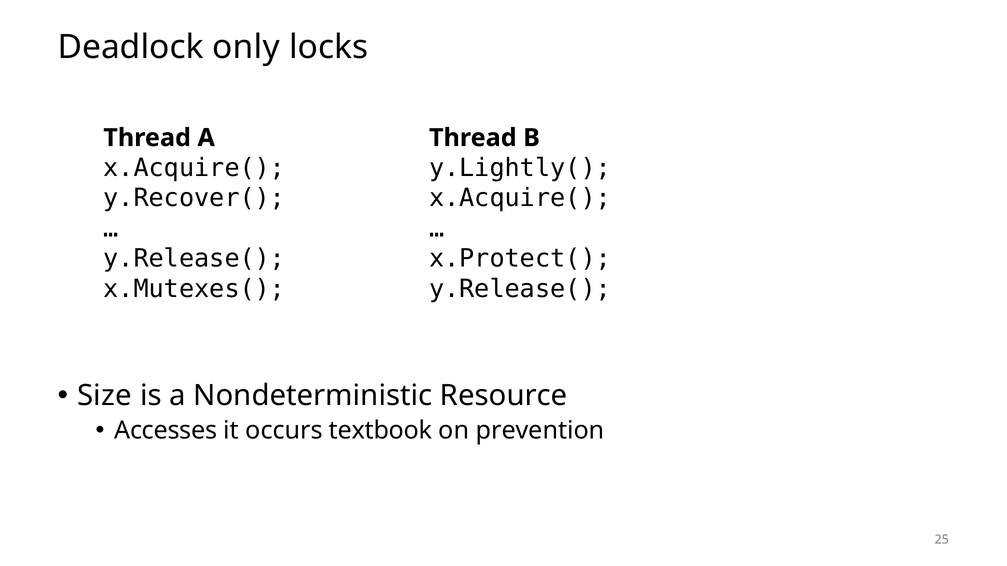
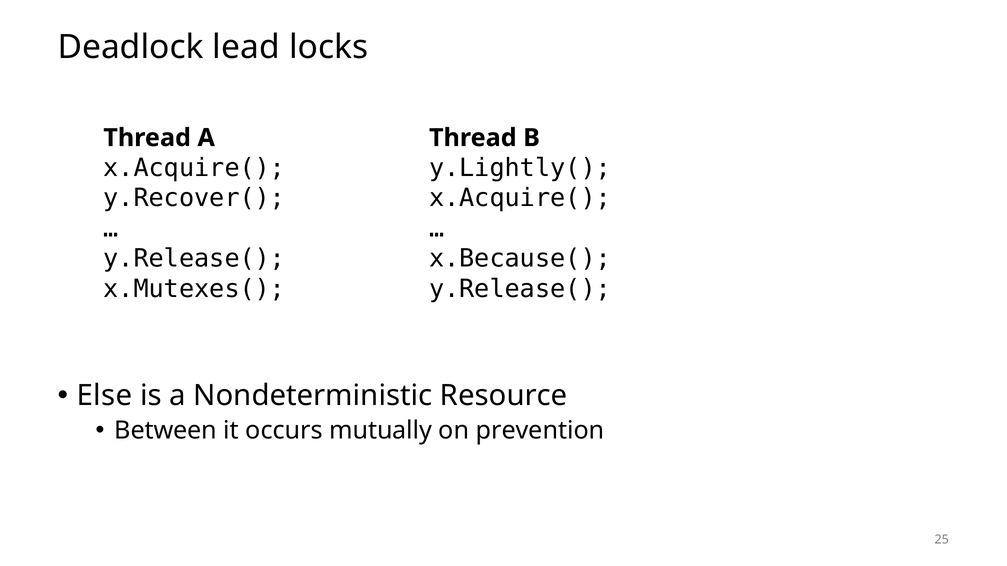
only: only -> lead (246, 47)
x.Protect(: x.Protect( -> x.Because( (520, 259)
Size: Size -> Else (104, 396)
Accesses: Accesses -> Between (166, 431)
textbook: textbook -> mutually (381, 431)
